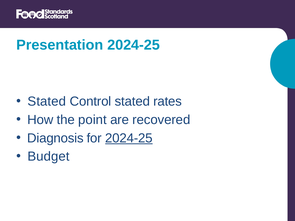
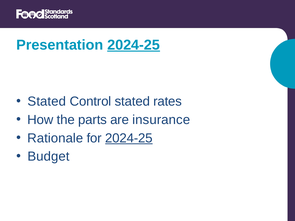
2024-25 underline: none -> present (134, 45)
point: point -> parts (93, 120)
recovered: recovered -> insurance (161, 120)
Diagnosis: Diagnosis -> Rationale (55, 138)
